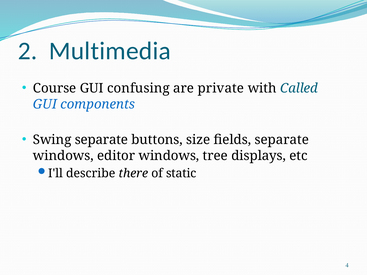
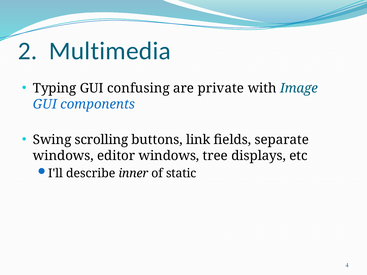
Course: Course -> Typing (55, 88)
Called: Called -> Image (299, 88)
Swing separate: separate -> scrolling (101, 140)
size: size -> link (198, 140)
there: there -> inner (133, 173)
